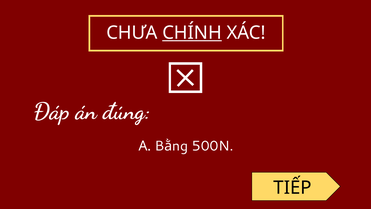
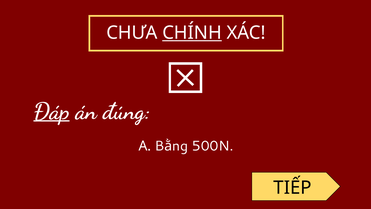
Đáp underline: none -> present (52, 111)
